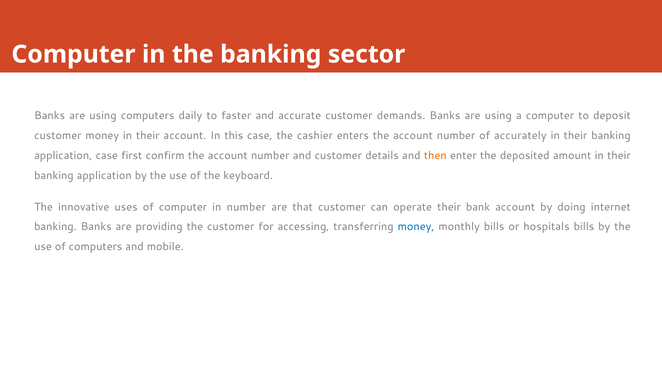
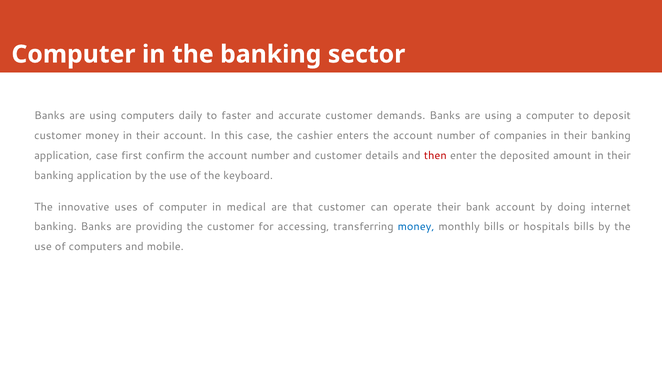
accurately: accurately -> companies (520, 135)
then colour: orange -> red (435, 155)
in number: number -> medical (246, 207)
